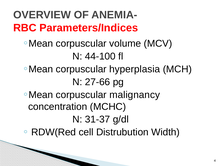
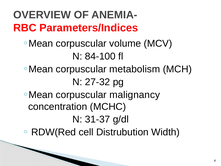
44-100: 44-100 -> 84-100 (100, 56)
hyperplasia: hyperplasia -> metabolism (135, 69)
27-66: 27-66 -> 27-32 (98, 82)
